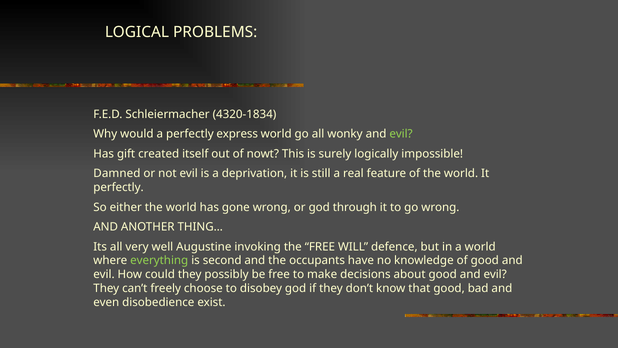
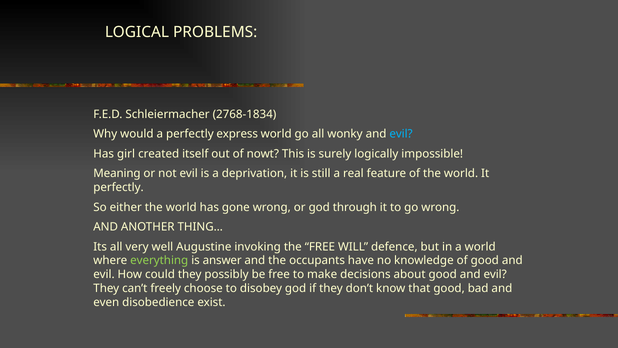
4320-1834: 4320-1834 -> 2768-1834 (244, 114)
evil colour: light green -> light blue (401, 134)
gift: gift -> girl (126, 154)
Damned: Damned -> Meaning (117, 173)
second: second -> answer (222, 260)
